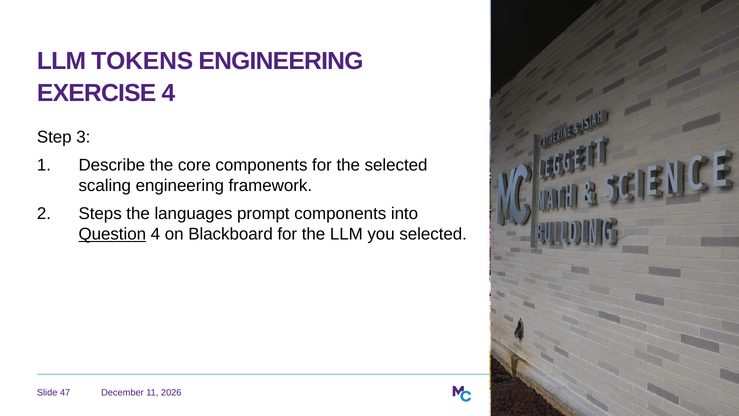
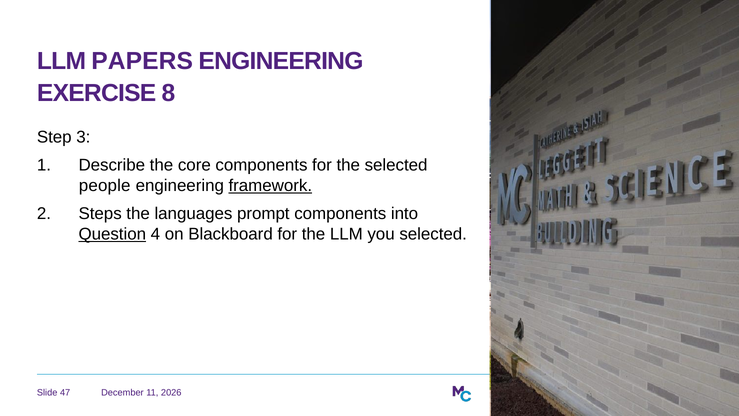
TOKENS: TOKENS -> PAPERS (142, 61)
EXERCISE 4: 4 -> 8 (168, 93)
scaling: scaling -> people (105, 186)
framework underline: none -> present (270, 186)
